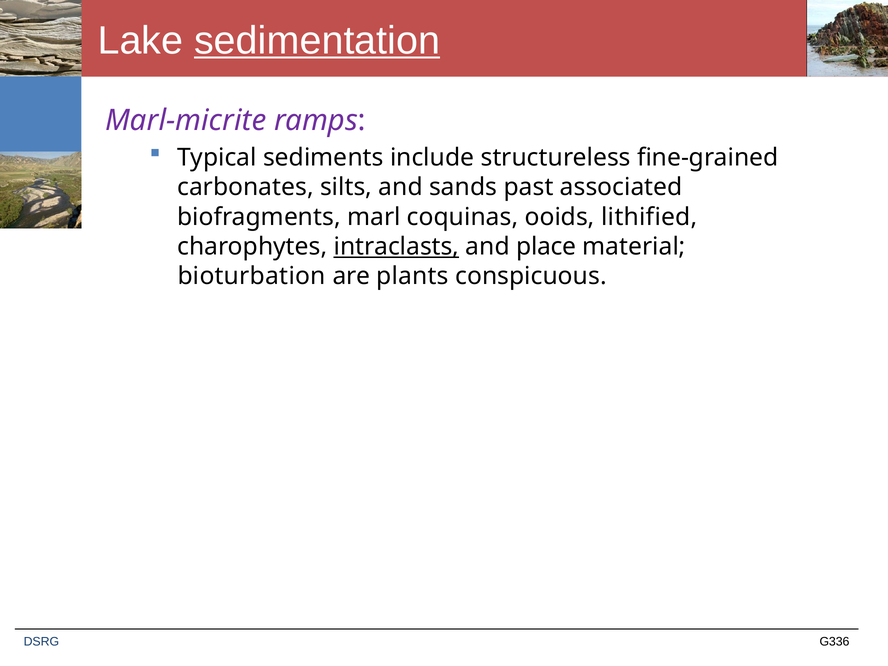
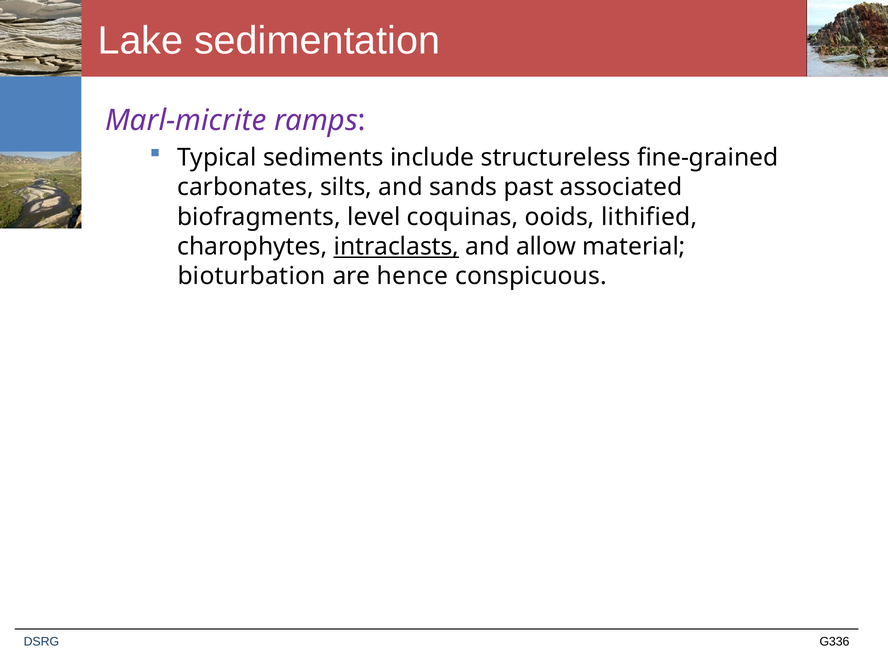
sedimentation underline: present -> none (317, 41)
marl: marl -> level (374, 217)
place: place -> allow (546, 246)
plants: plants -> hence (413, 276)
